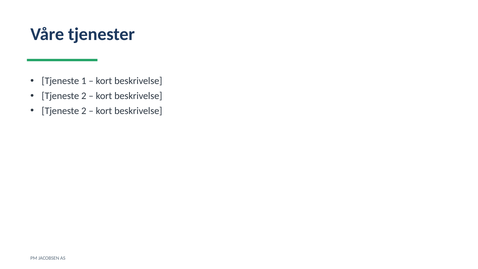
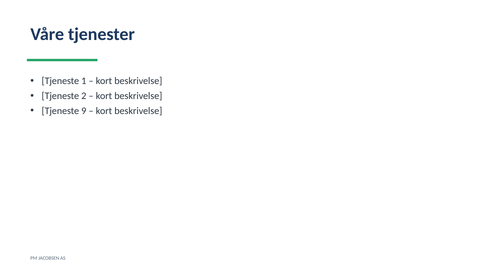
2: 2 -> 9 (84, 111)
